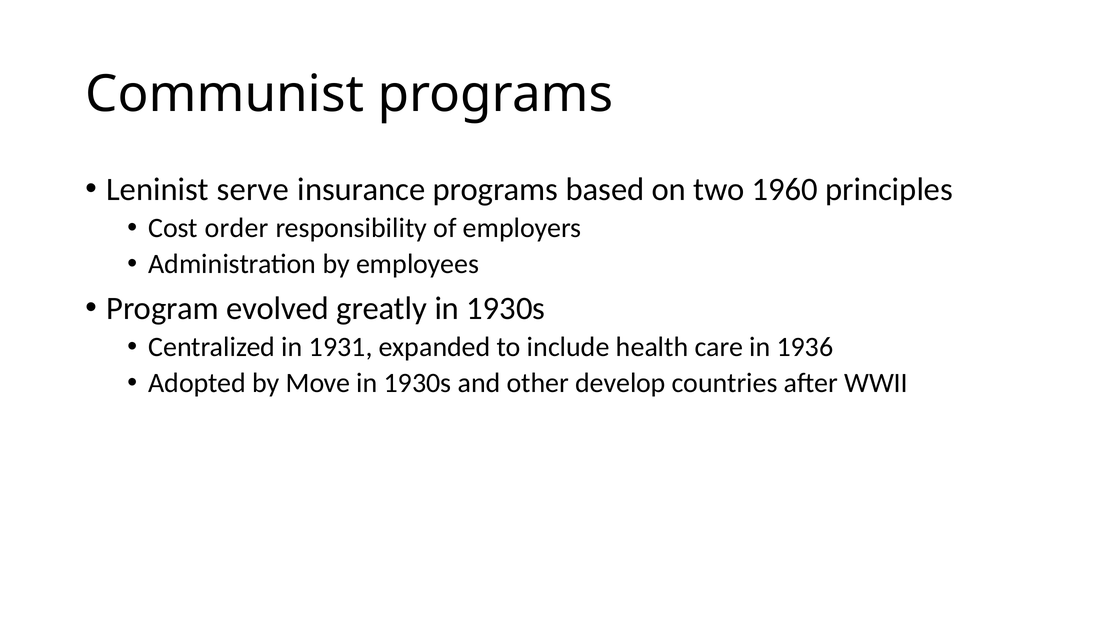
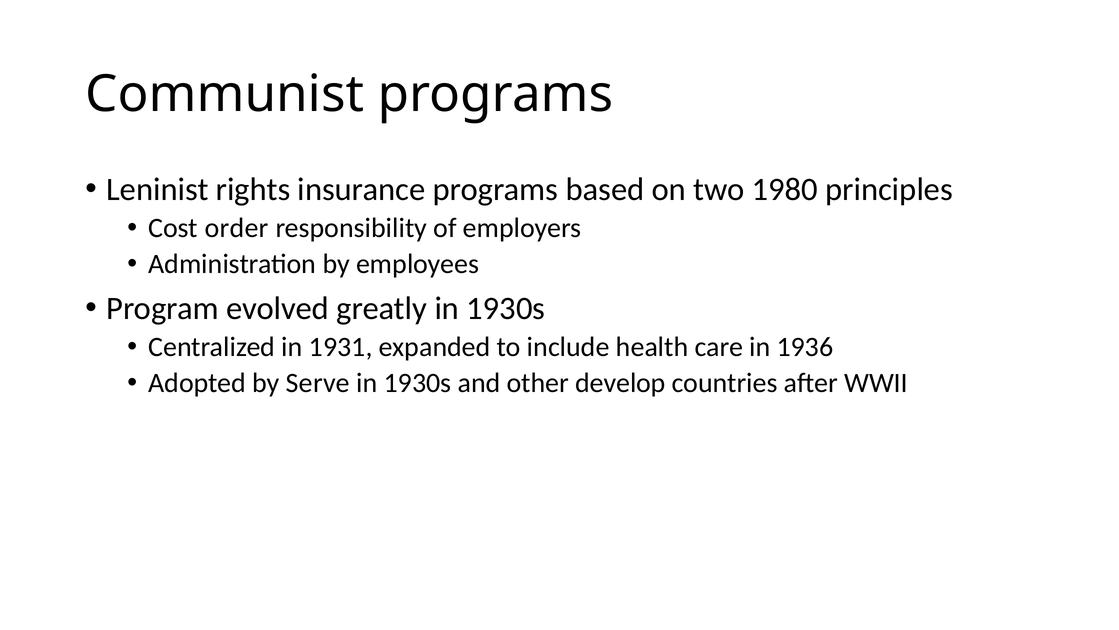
serve: serve -> rights (253, 189)
1960: 1960 -> 1980 (785, 189)
Move: Move -> Serve (318, 383)
